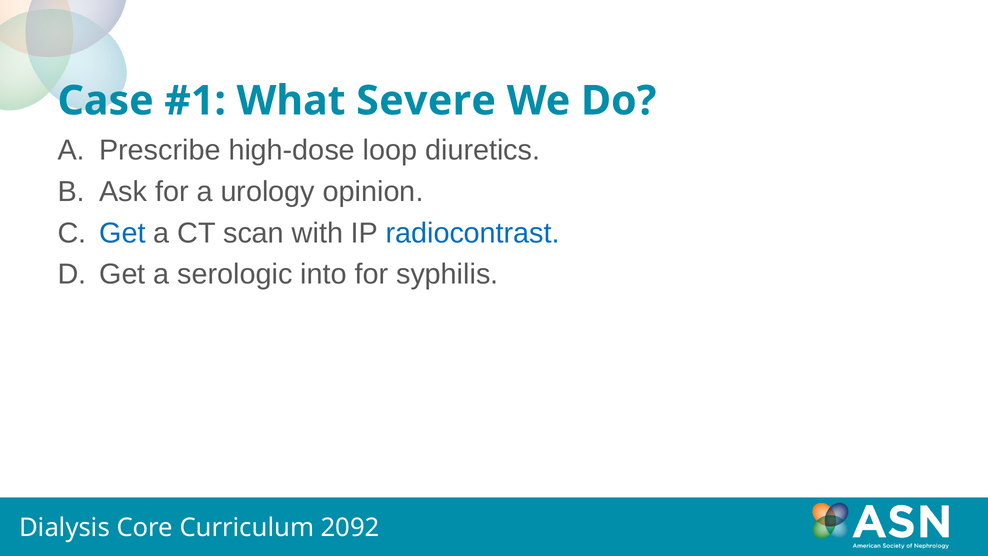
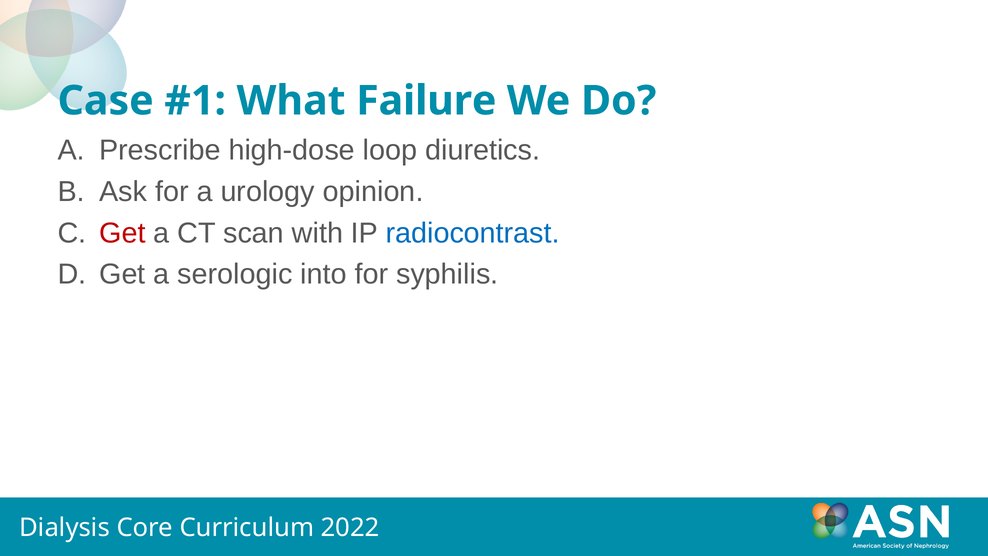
Severe: Severe -> Failure (426, 101)
Get colour: blue -> red (122, 233)
2092: 2092 -> 2022 (350, 527)
